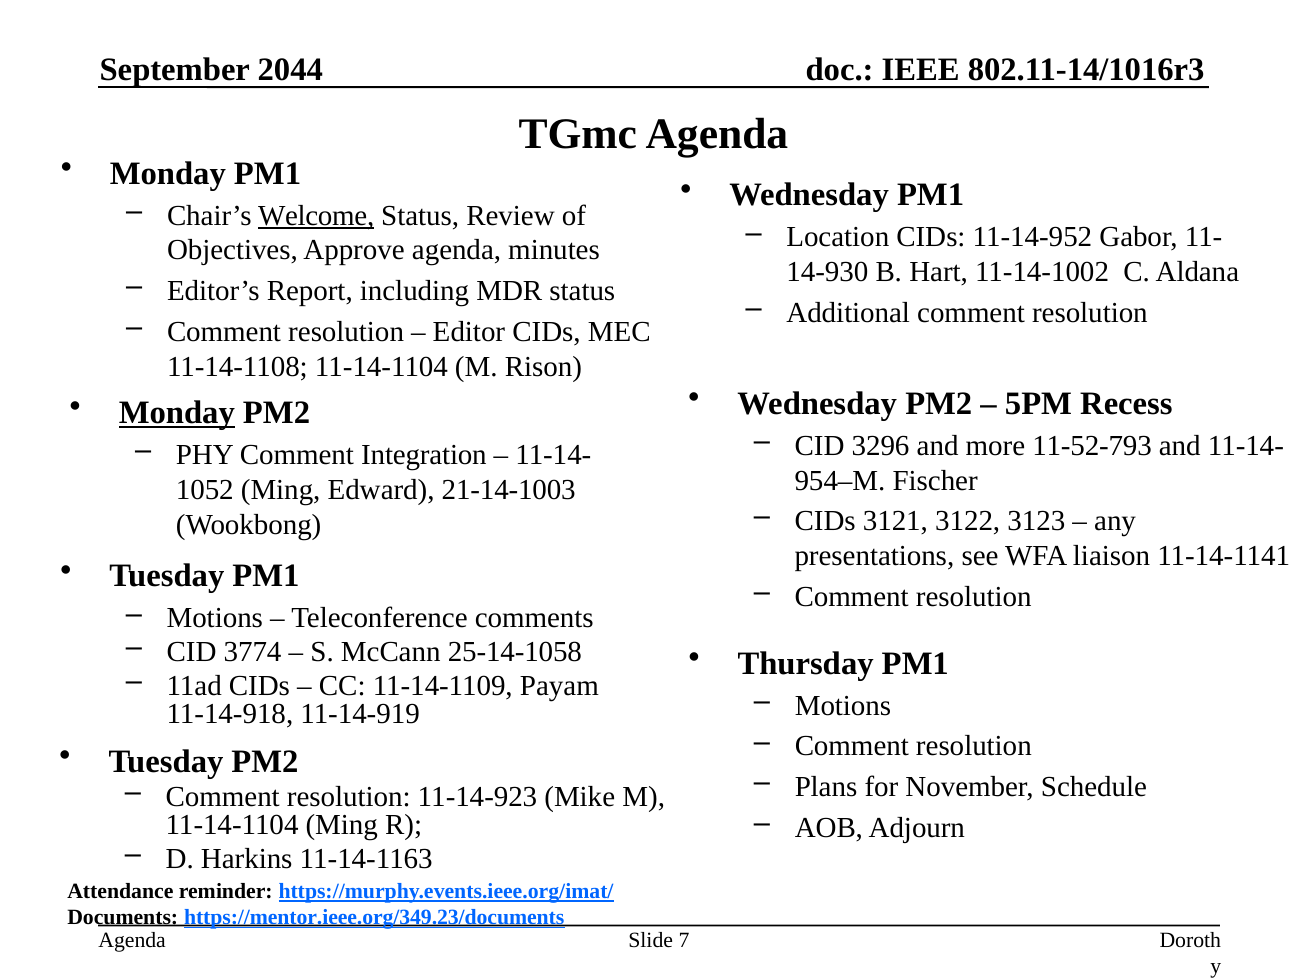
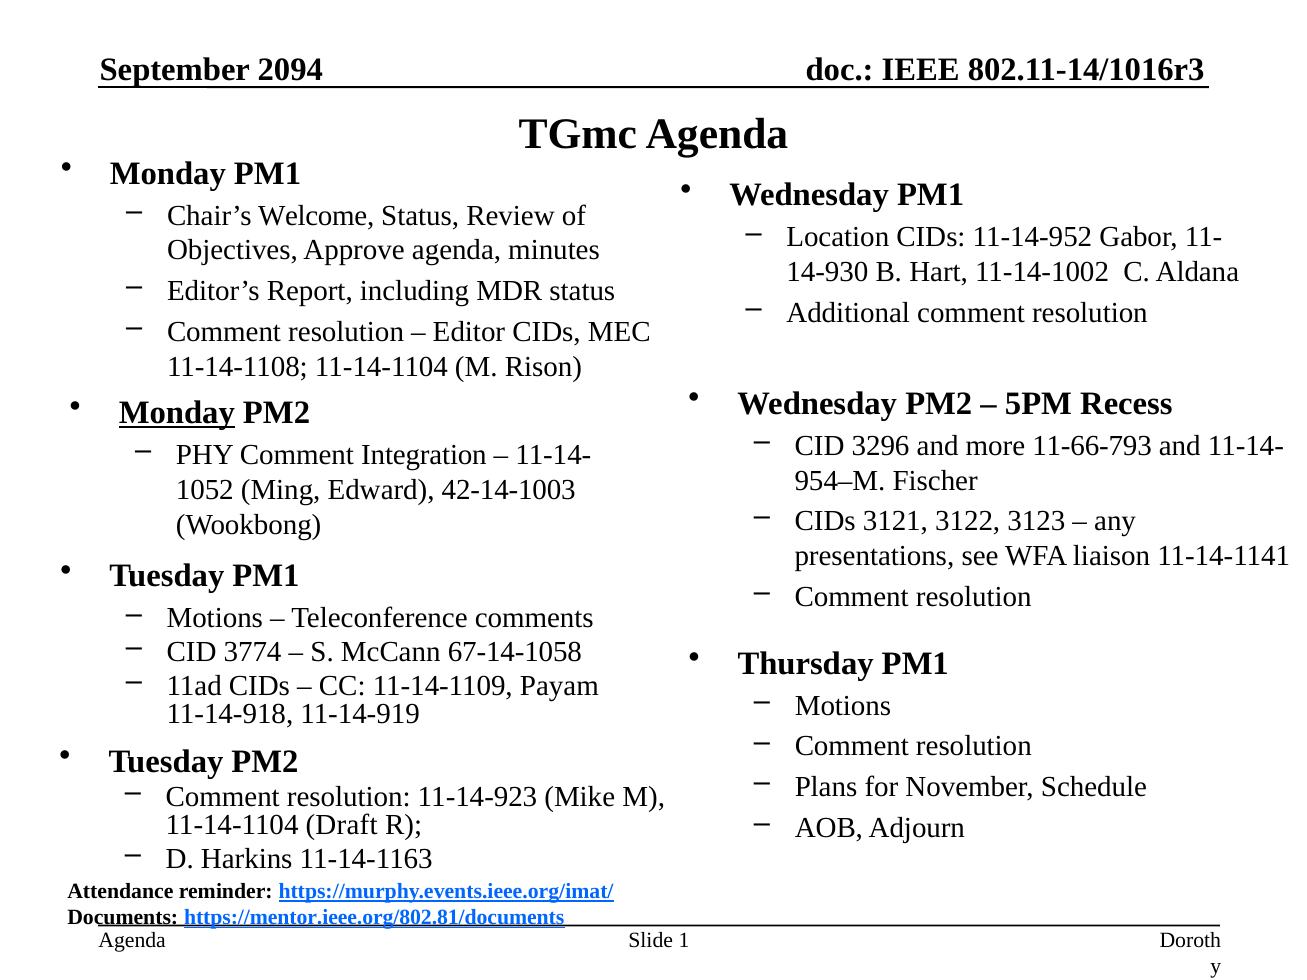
2044: 2044 -> 2094 (290, 70)
Welcome underline: present -> none (316, 216)
11-52-793: 11-52-793 -> 11-66-793 (1092, 446)
21-14-1003: 21-14-1003 -> 42-14-1003 (509, 490)
25-14-1058: 25-14-1058 -> 67-14-1058 (515, 652)
11-14-1104 Ming: Ming -> Draft (342, 825)
https://mentor.ieee.org/349.23/documents: https://mentor.ieee.org/349.23/documents -> https://mentor.ieee.org/802.81/documents (374, 918)
7: 7 -> 1 (684, 940)
